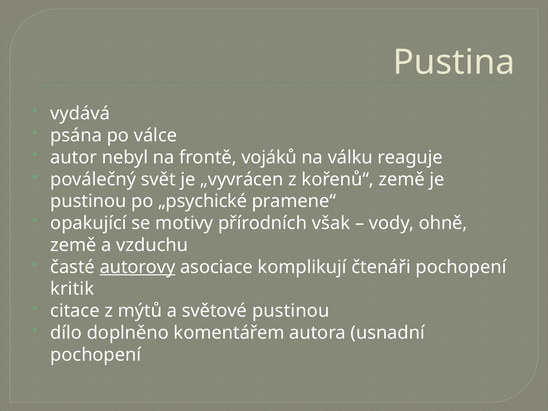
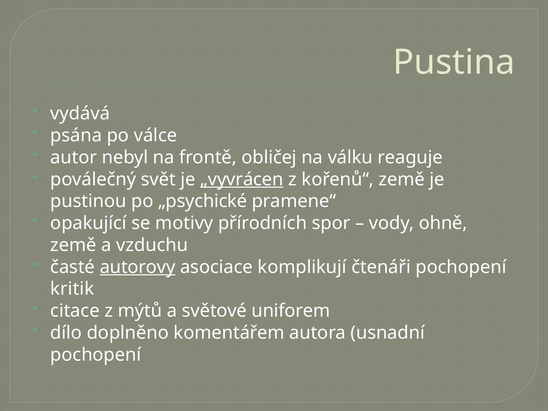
vojáků: vojáků -> obličej (269, 157)
„vyvrácen underline: none -> present (242, 179)
však: však -> spor (331, 223)
světové pustinou: pustinou -> uniforem (291, 311)
